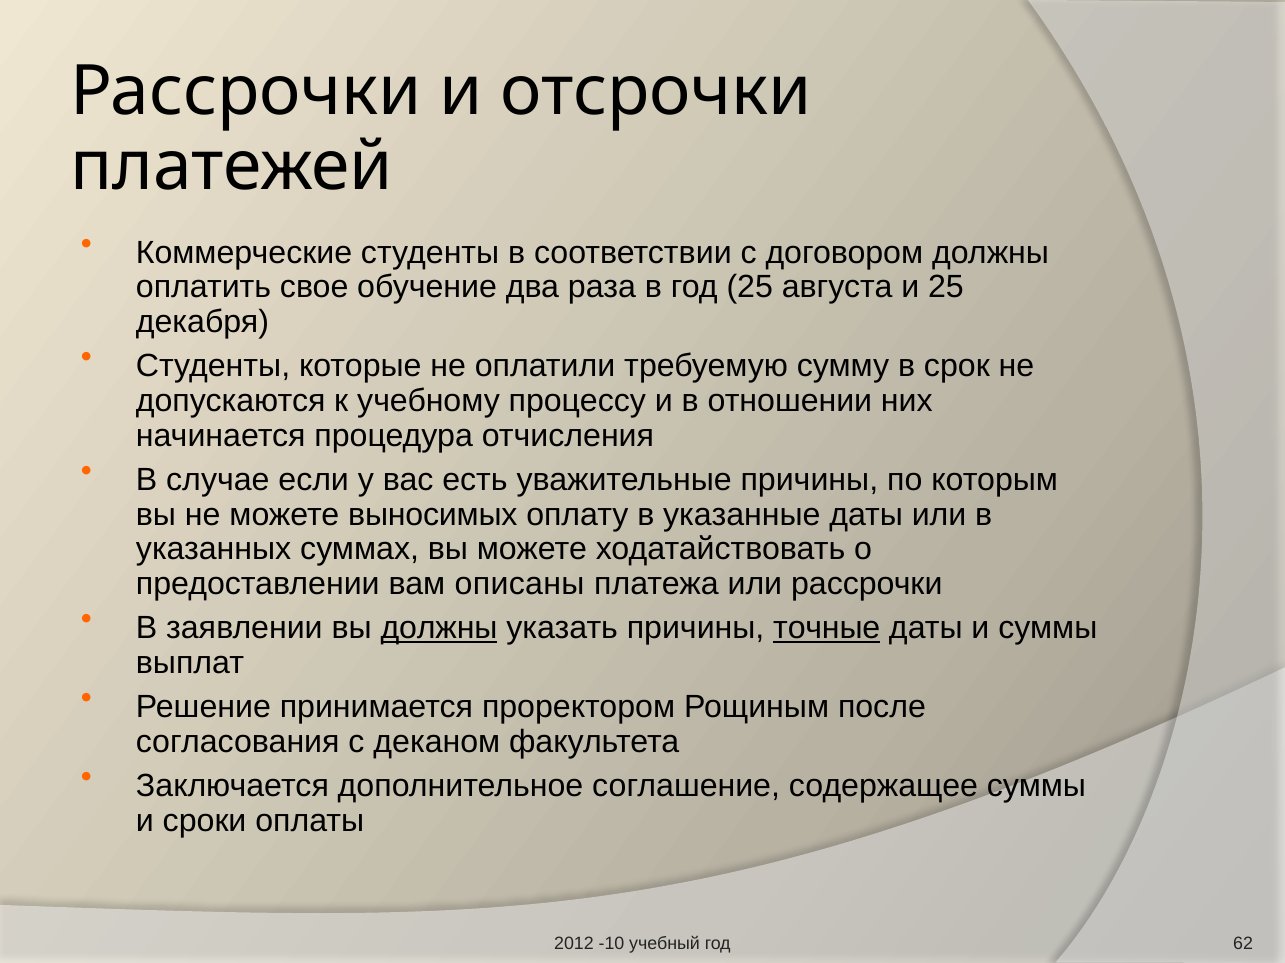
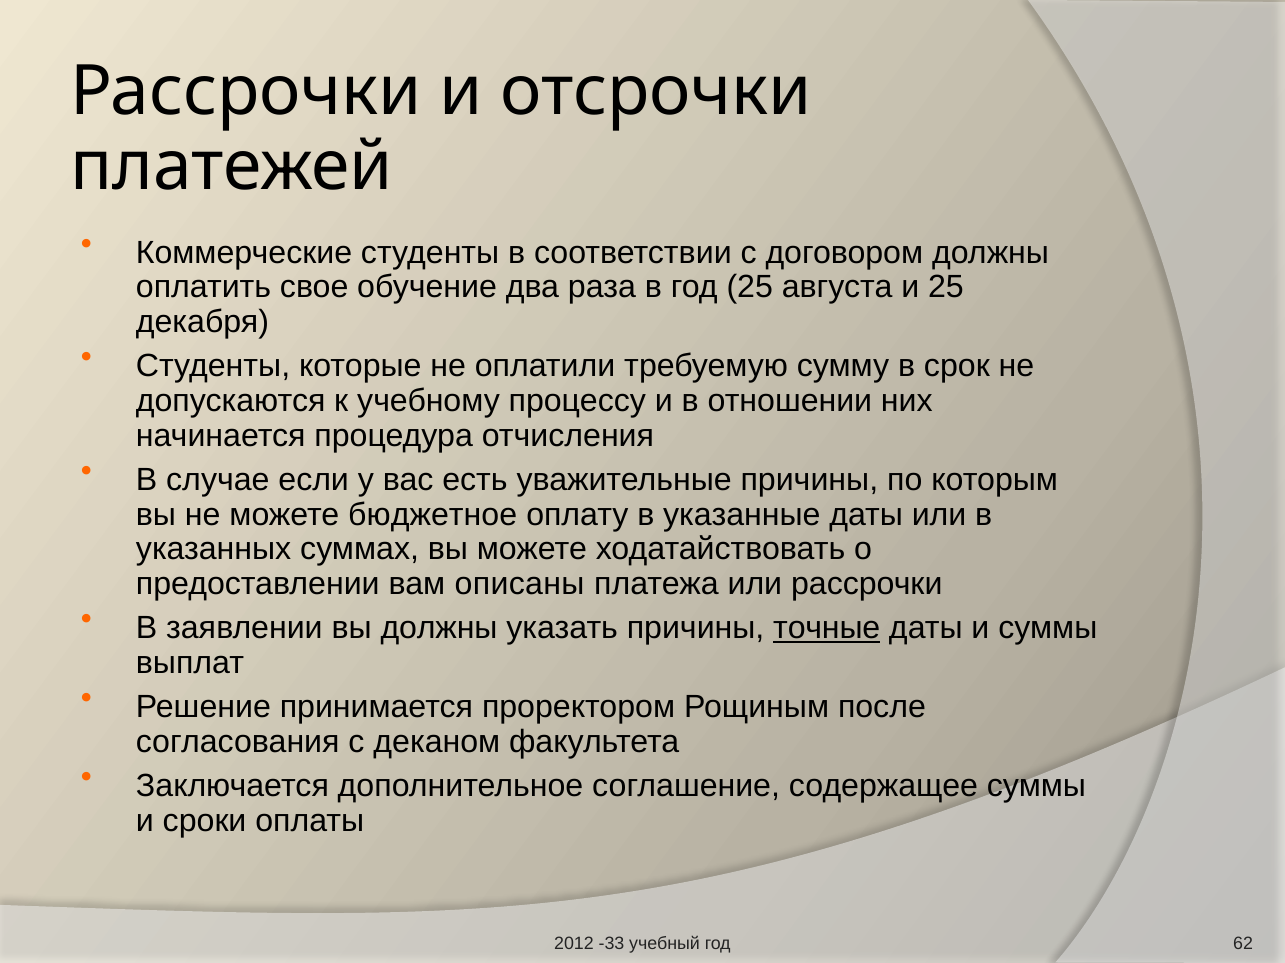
выносимых: выносимых -> бюджетное (433, 515)
должны underline: present -> none (439, 629)
-10: -10 -> -33 (611, 944)
